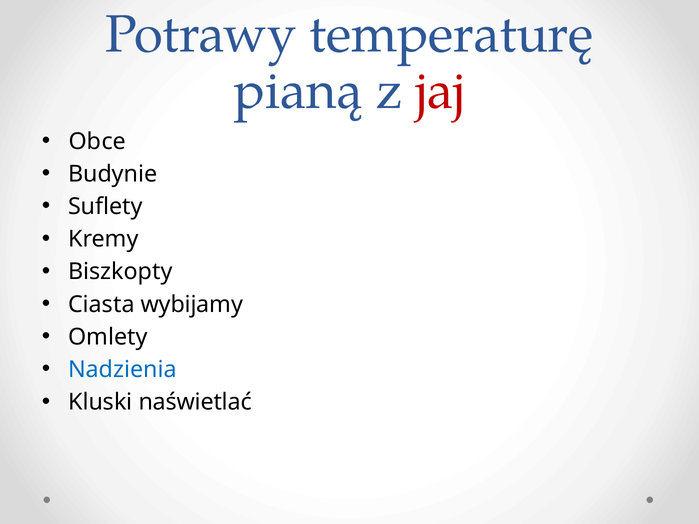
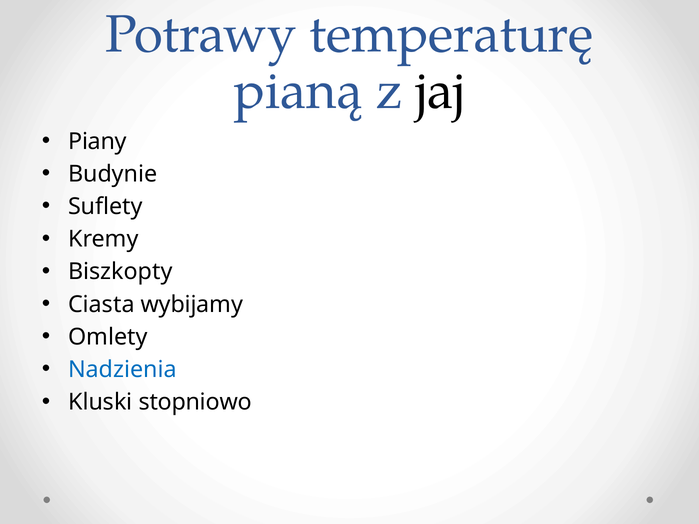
jaj colour: red -> black (441, 91)
Obce: Obce -> Piany (98, 141)
naświetlać: naświetlać -> stopniowo (195, 402)
